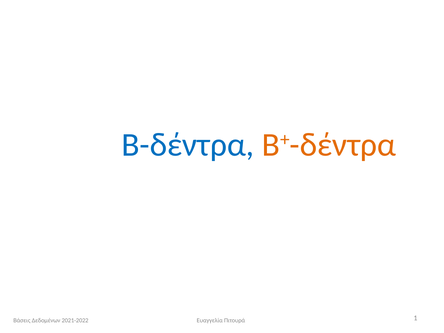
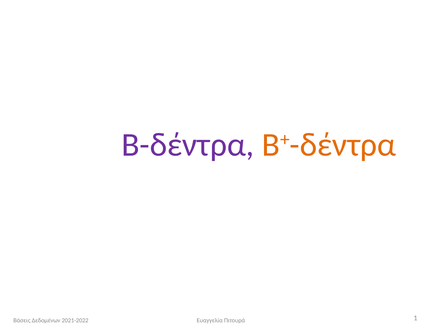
Β-δέντρα colour: blue -> purple (188, 145)
